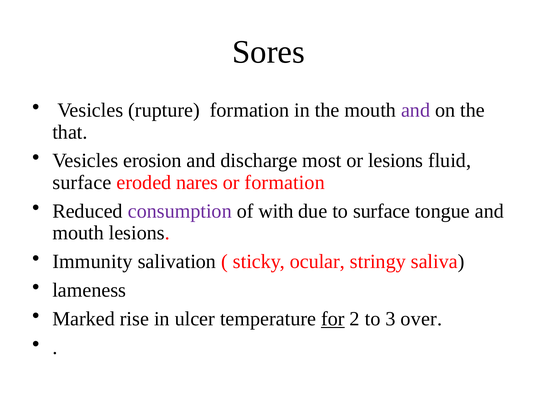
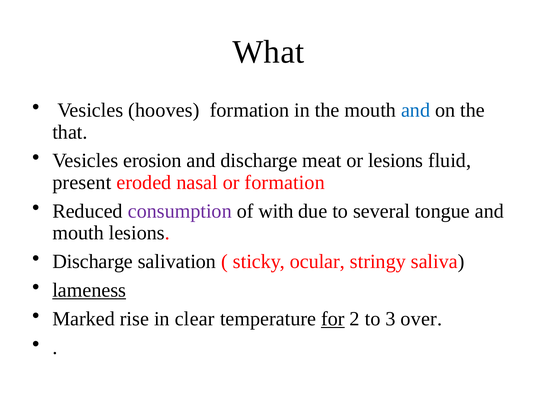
Sores: Sores -> What (268, 52)
rupture: rupture -> hooves (164, 110)
and colour: purple -> blue (416, 110)
most: most -> meat (322, 161)
surface: surface -> present (82, 182)
nares: nares -> nasal (197, 182)
to surface: surface -> several (382, 211)
Immunity: Immunity -> Discharge (93, 261)
lameness underline: none -> present (89, 290)
ulcer: ulcer -> clear (195, 319)
